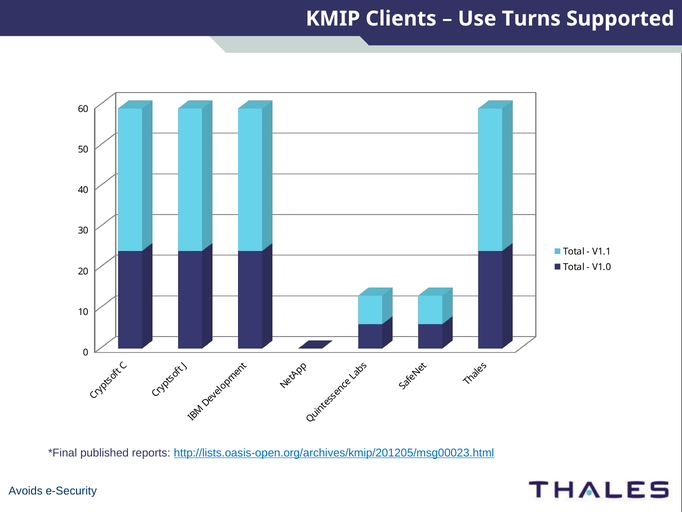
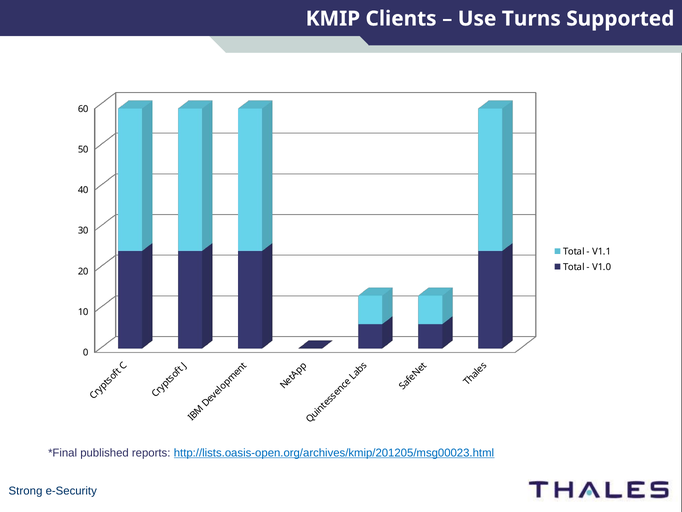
Avoids: Avoids -> Strong (26, 491)
